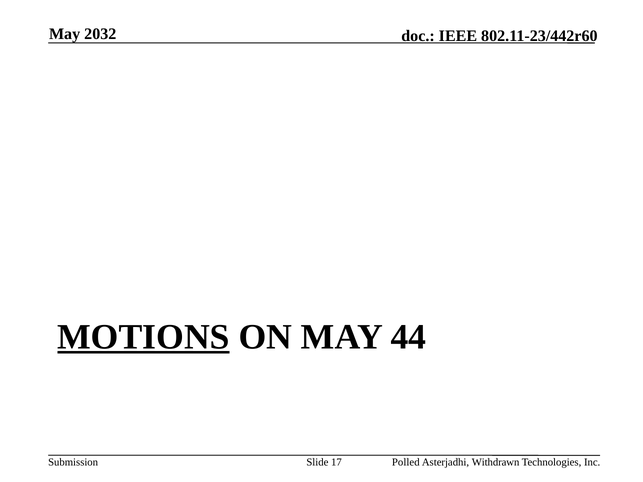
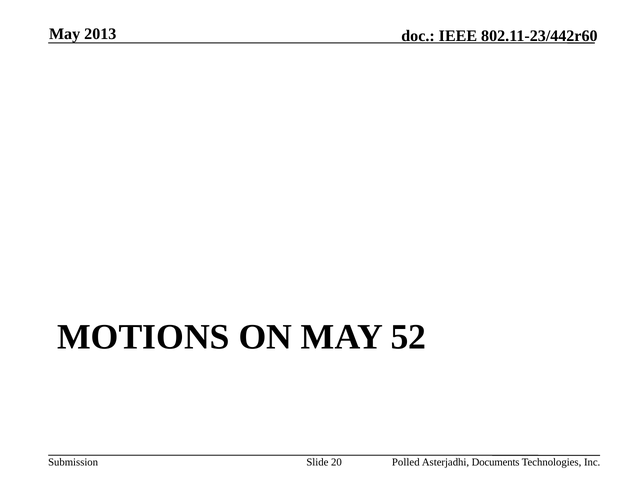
2032: 2032 -> 2013 (100, 34)
MOTIONS underline: present -> none (143, 337)
44: 44 -> 52 (408, 337)
17: 17 -> 20 (336, 463)
Withdrawn: Withdrawn -> Documents (496, 463)
